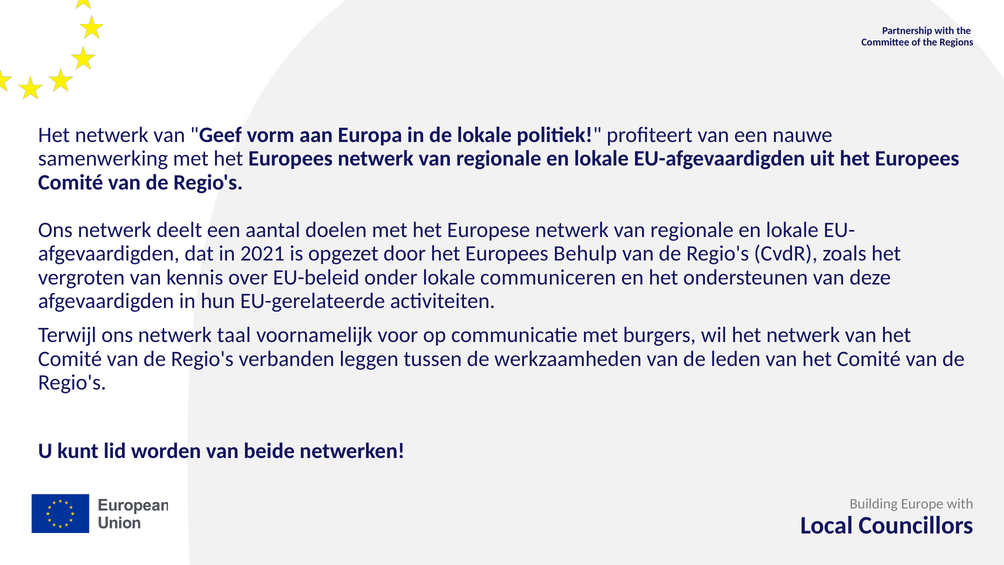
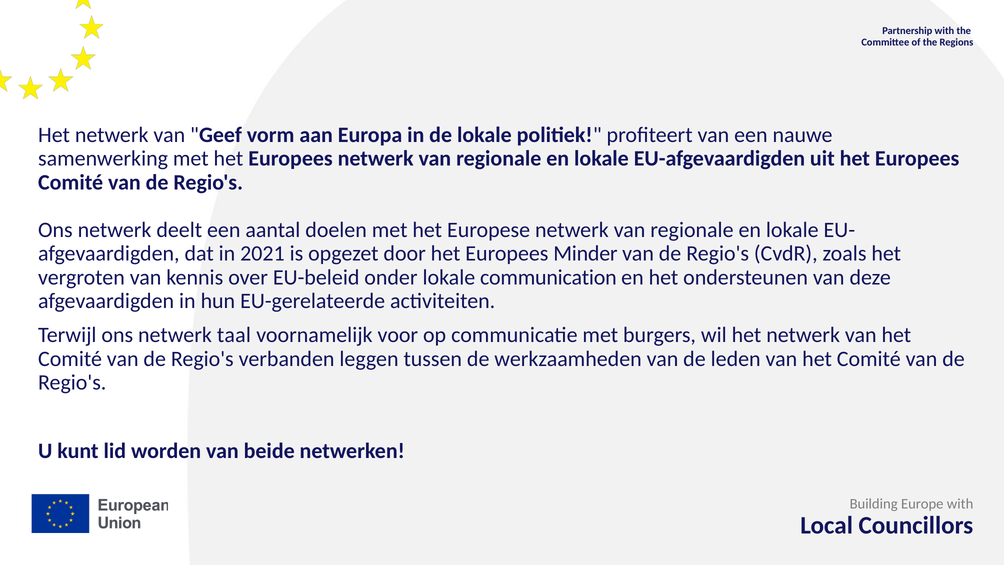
Behulp: Behulp -> Minder (585, 253)
communiceren: communiceren -> communication (548, 277)
